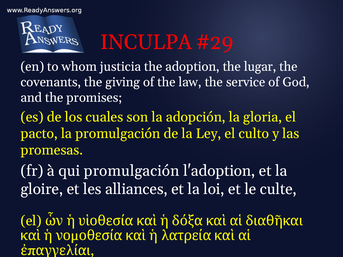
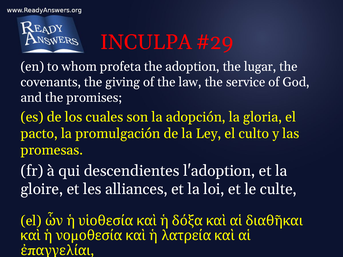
justicia: justicia -> profeta (120, 67)
qui promulgación: promulgación -> descendientes (132, 171)
